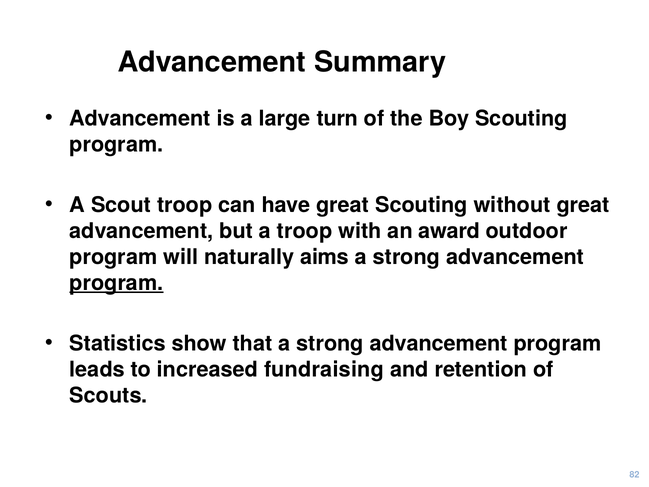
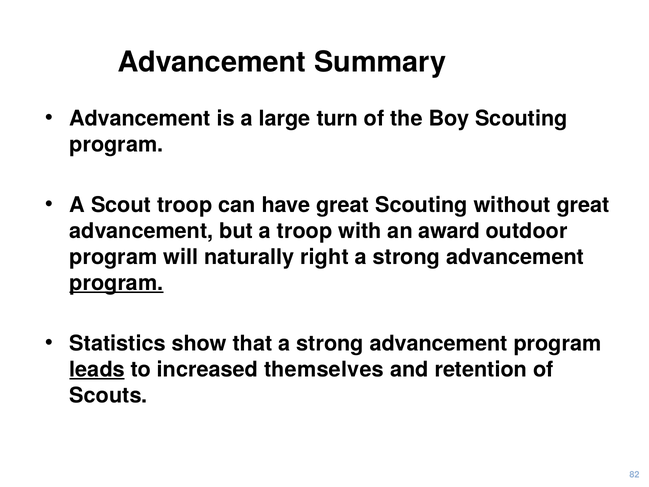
aims: aims -> right (324, 257)
leads underline: none -> present (97, 369)
fundraising: fundraising -> themselves (324, 369)
